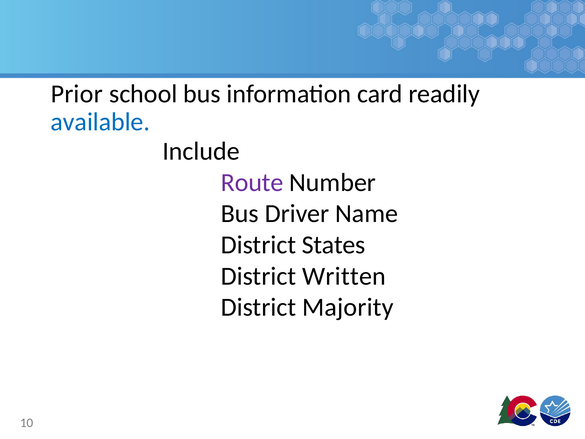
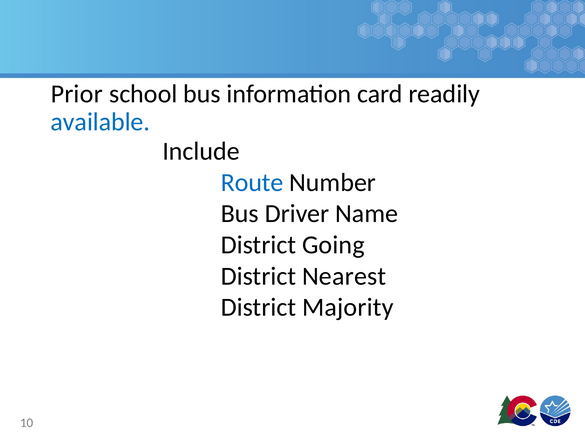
Route colour: purple -> blue (252, 182)
States: States -> Going (333, 245)
Written: Written -> Nearest (344, 276)
